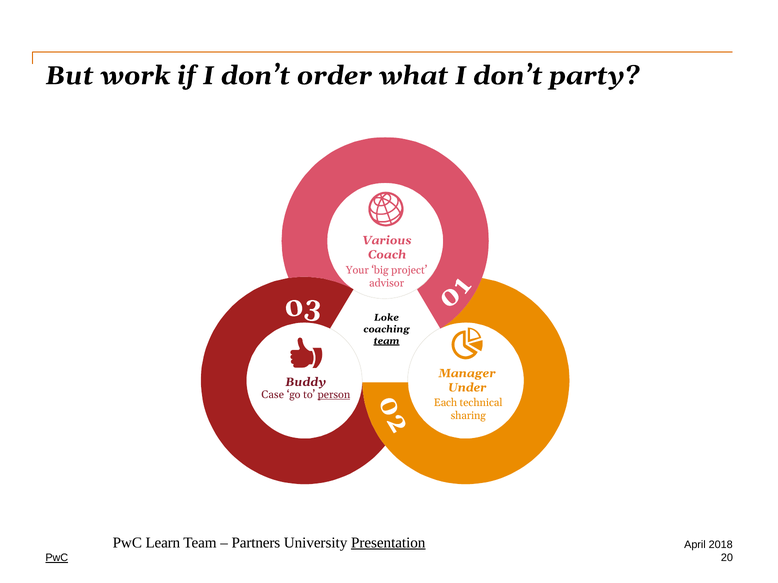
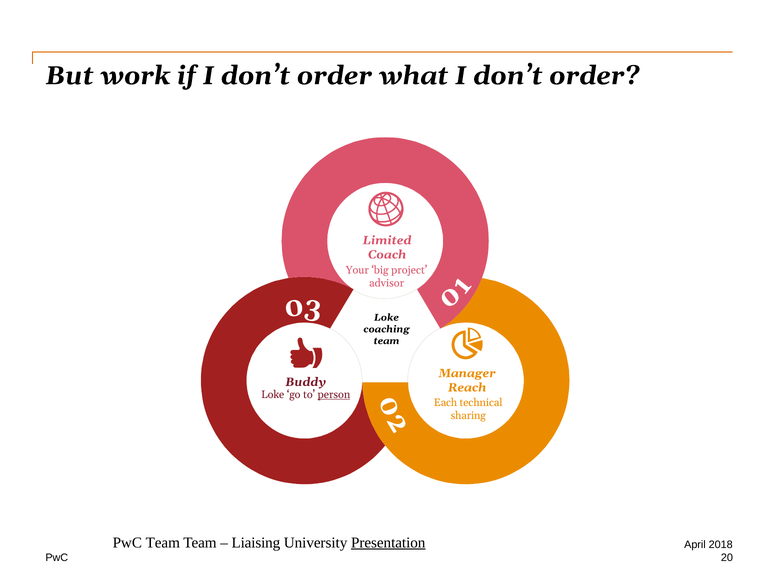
what I don’t party: party -> order (594, 76)
Various: Various -> Limited (387, 241)
team underline: present -> none (386, 341)
Under: Under -> Reach (467, 388)
Case: Case -> Loke (273, 395)
PwC Learn: Learn -> Team (163, 543)
Partners: Partners -> Liaising (256, 543)
PwC underline: present -> none (57, 558)
